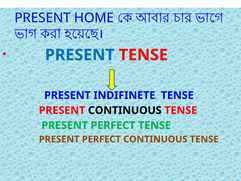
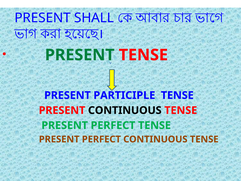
HOME: HOME -> SHALL (94, 18)
PRESENT colour: blue -> green (80, 55)
INDIFINETE: INDIFINETE -> PARTICIPLE (124, 95)
